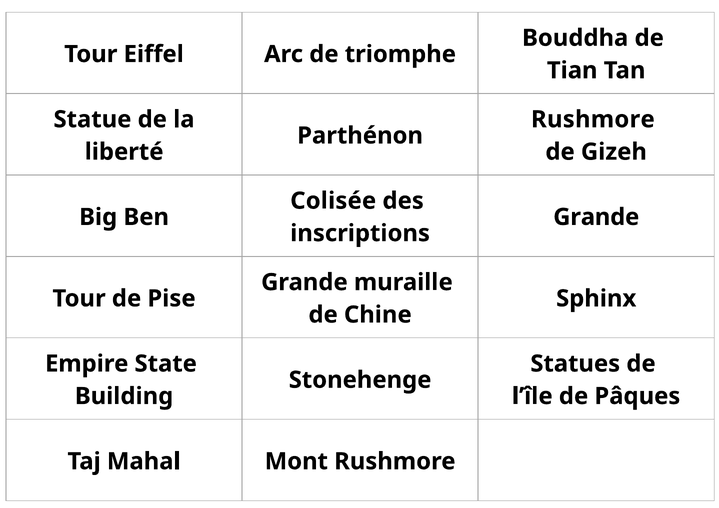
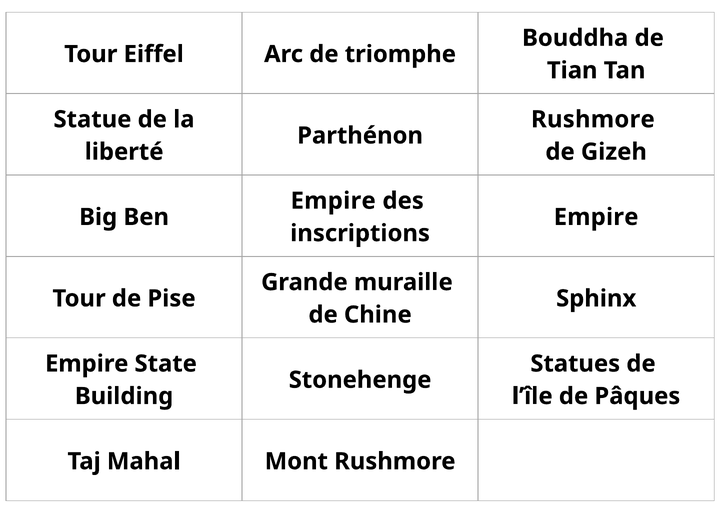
Colisée: Colisée -> Empire (333, 201)
Grande: Grande -> Empire (596, 217)
